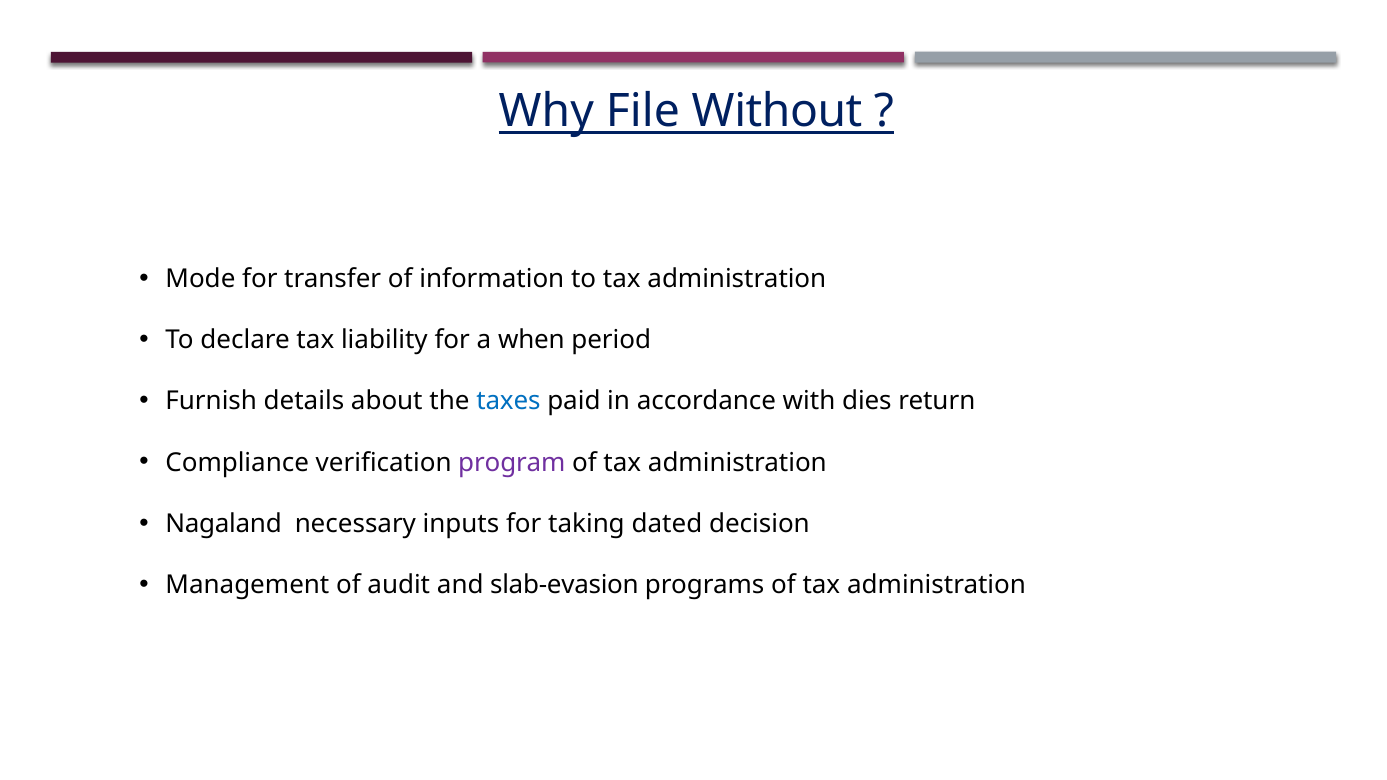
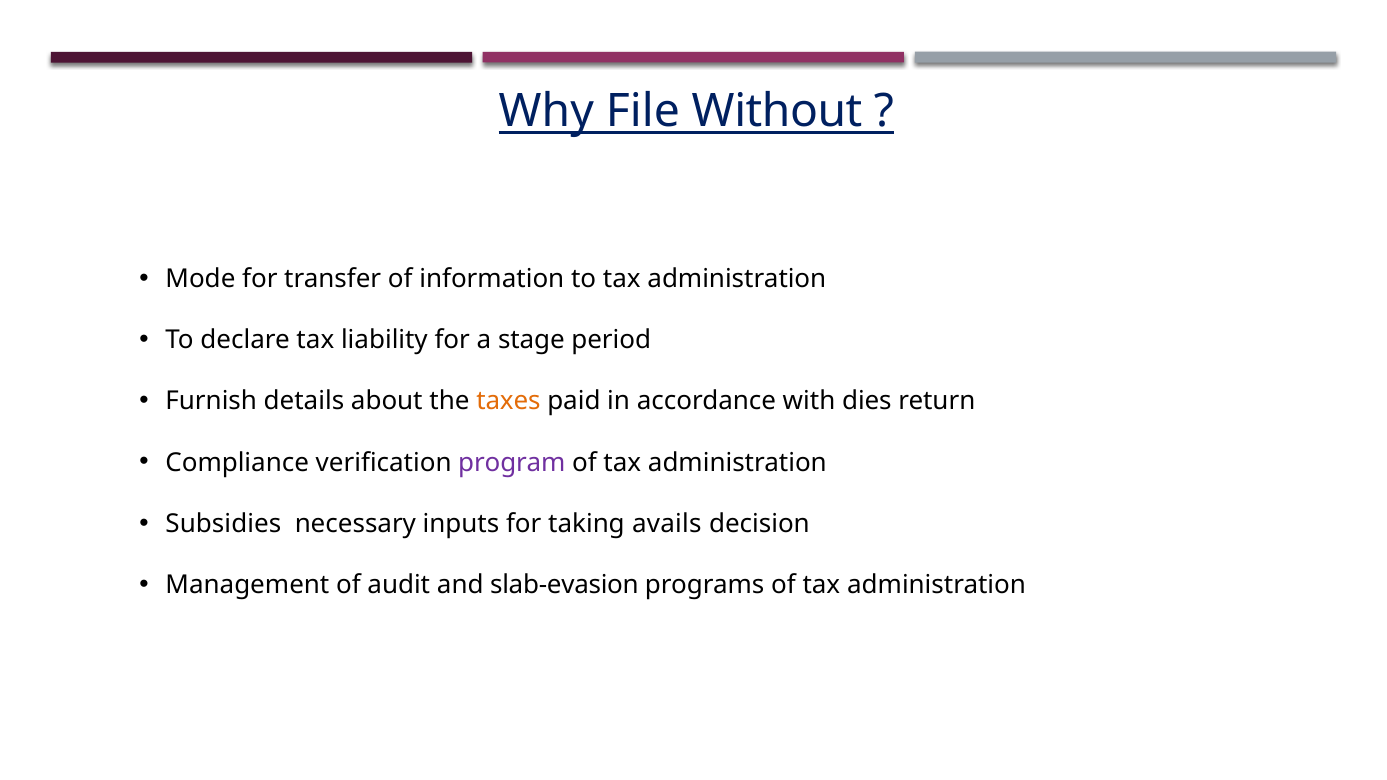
when: when -> stage (531, 340)
taxes colour: blue -> orange (508, 401)
Nagaland: Nagaland -> Subsidies (223, 524)
dated: dated -> avails (667, 524)
